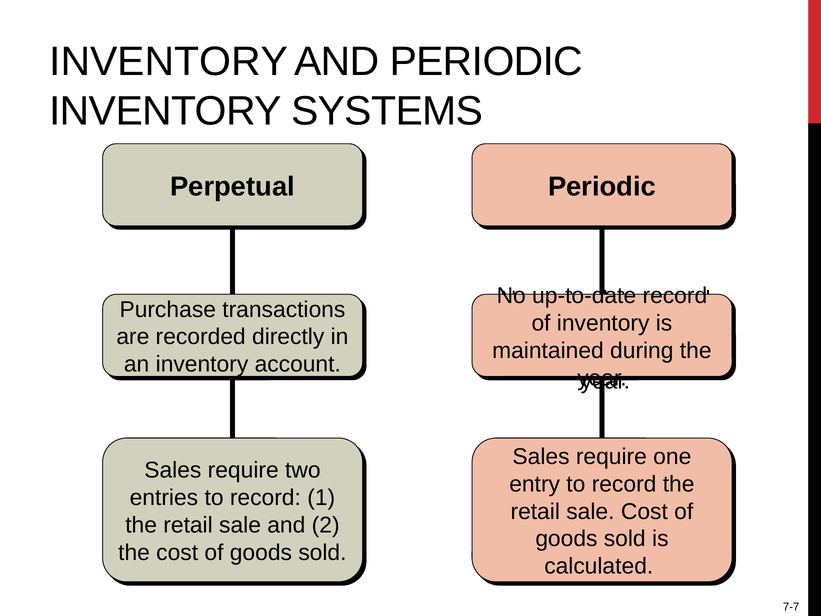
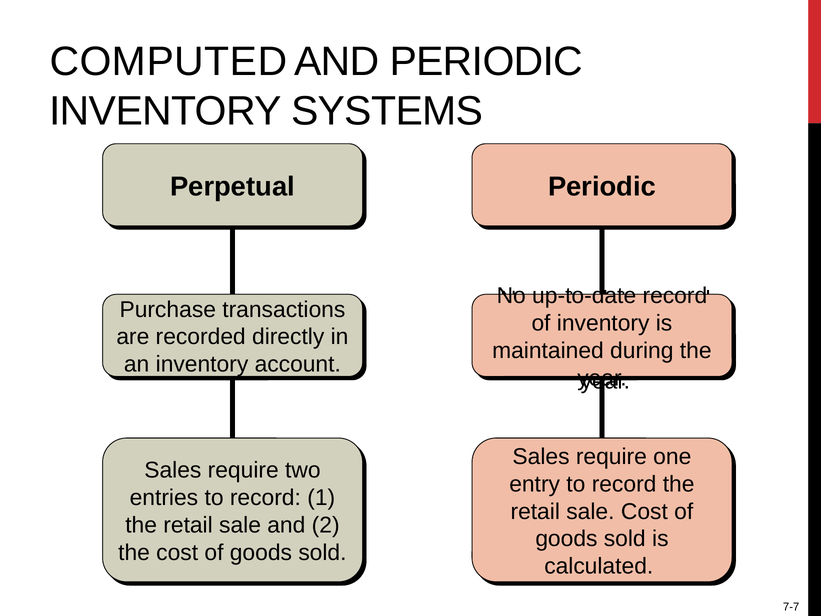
INVENTORY: INVENTORY -> COMPUTED (168, 62)
